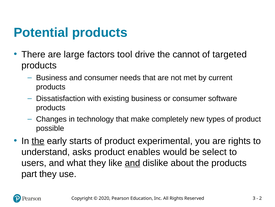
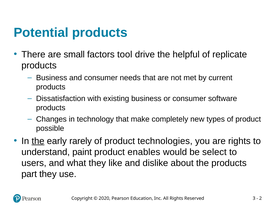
large: large -> small (74, 54)
cannot: cannot -> helpful (186, 54)
targeted: targeted -> replicate (230, 54)
starts: starts -> rarely (81, 140)
experimental: experimental -> technologies (165, 140)
asks: asks -> paint (82, 151)
and underline: present -> none (132, 162)
